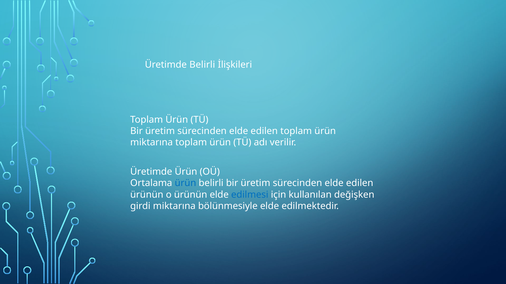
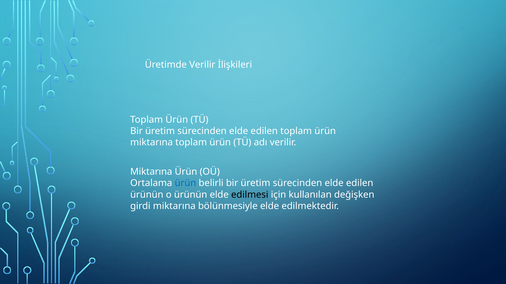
Üretimde Belirli: Belirli -> Verilir (202, 65)
Üretimde: Üretimde -> Miktarına (151, 172)
edilmesi colour: blue -> black (250, 195)
